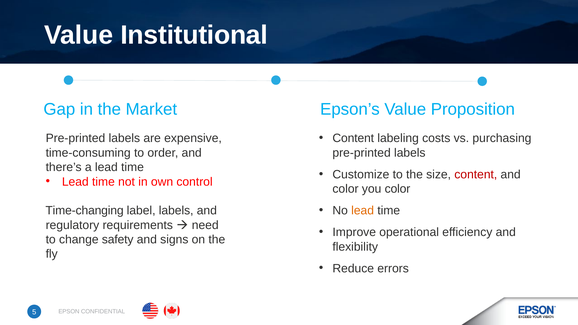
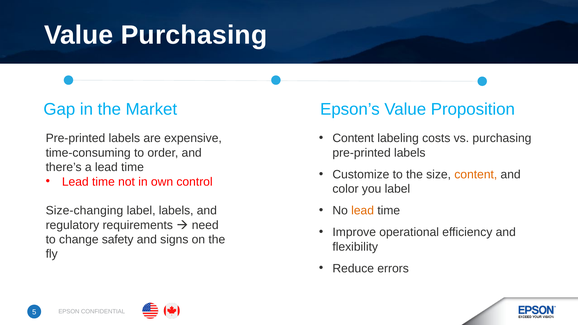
Value Institutional: Institutional -> Purchasing (194, 35)
content colour: red -> orange (476, 175)
you color: color -> label (397, 189)
Time-changing: Time-changing -> Size-changing (84, 211)
